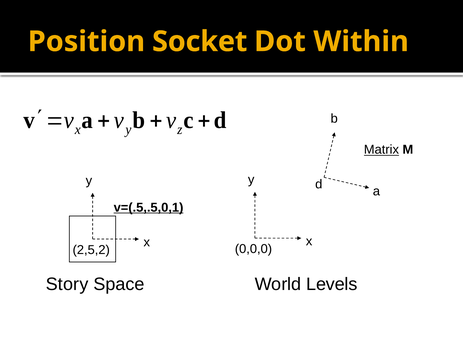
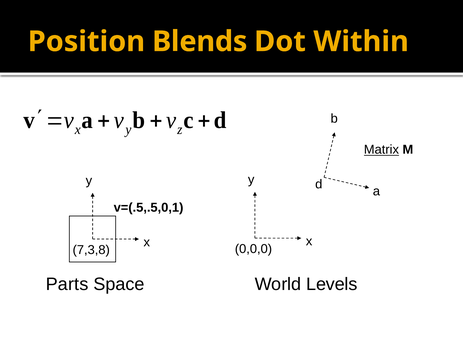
Socket: Socket -> Blends (200, 42)
v=(.5,.5,0,1 underline: present -> none (149, 208)
2,5,2: 2,5,2 -> 7,3,8 (91, 250)
Story: Story -> Parts (67, 284)
